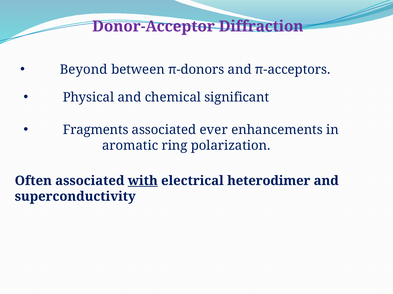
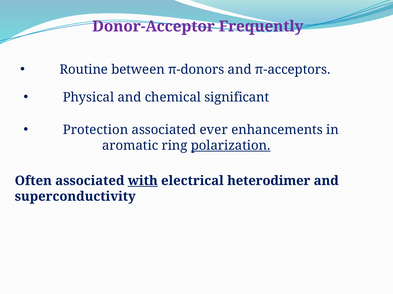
Diffraction: Diffraction -> Frequently (261, 26)
Beyond: Beyond -> Routine (84, 70)
Fragments: Fragments -> Protection (96, 130)
polarization underline: none -> present (231, 146)
